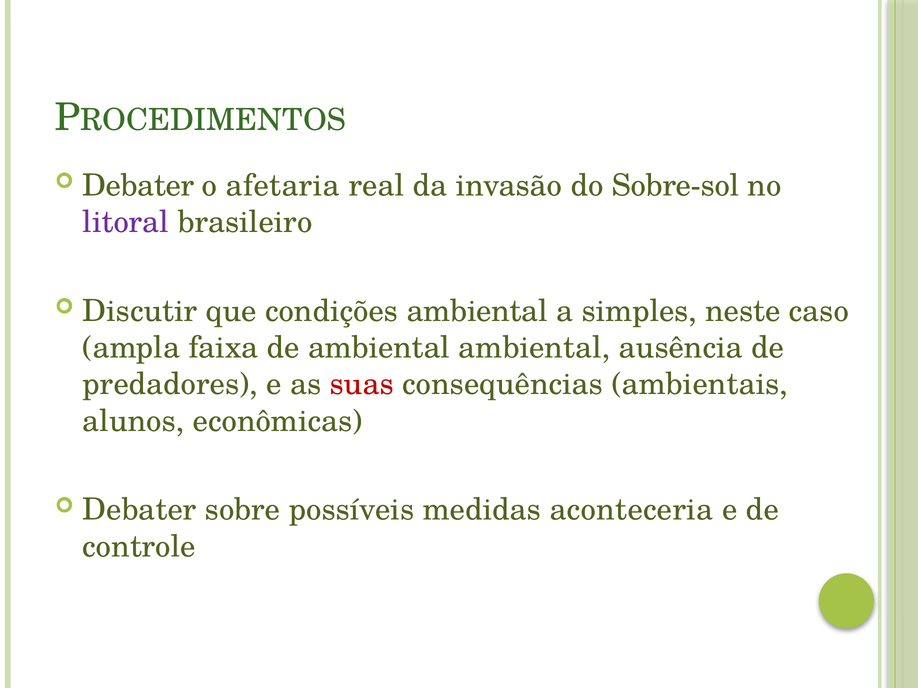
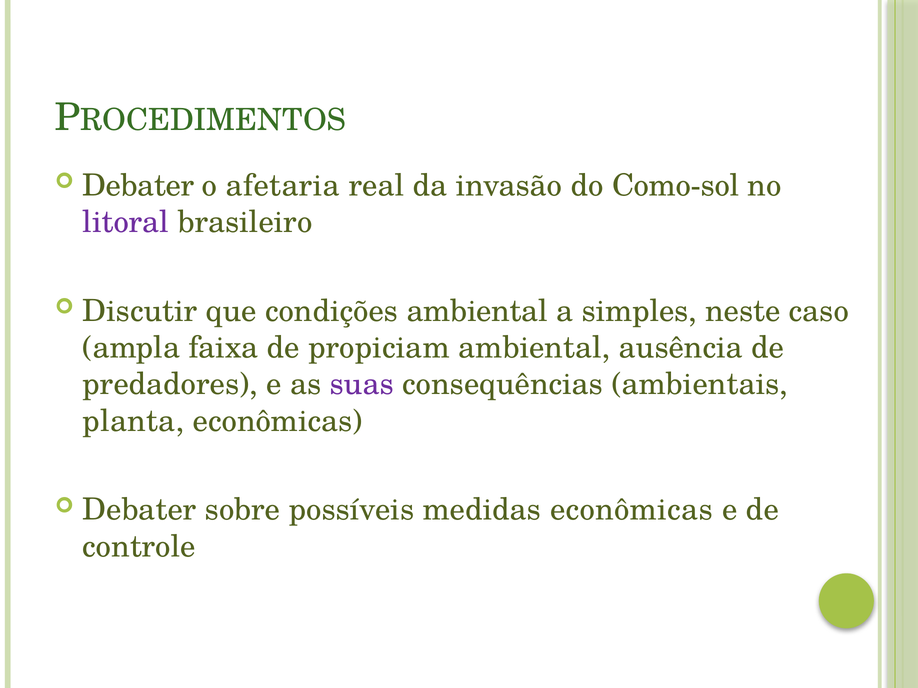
Sobre-sol: Sobre-sol -> Como-sol (676, 186)
de ambiental: ambiental -> propiciam (379, 348)
suas colour: red -> purple (362, 385)
alunos: alunos -> planta (133, 421)
medidas aconteceria: aconteceria -> econômicas (631, 510)
